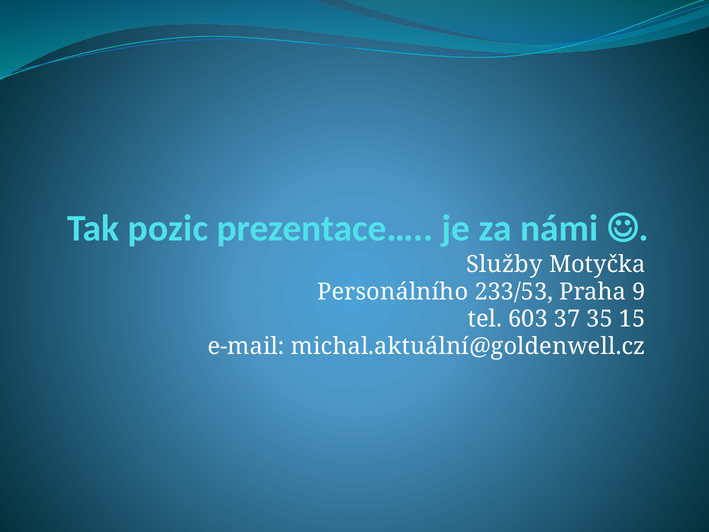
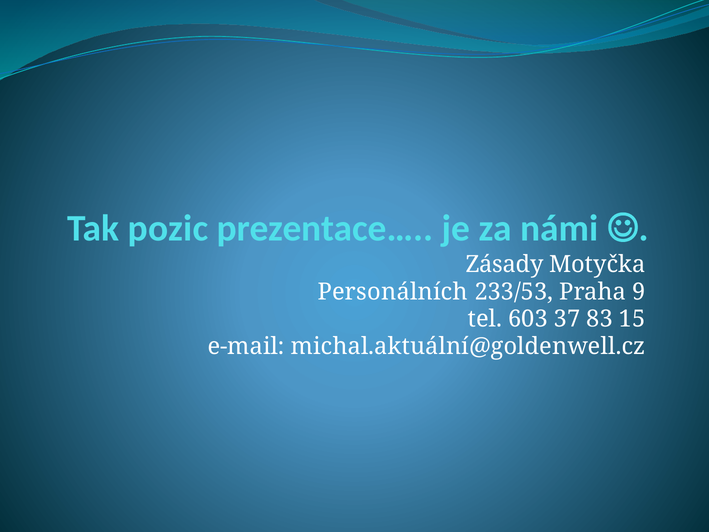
Služby: Služby -> Zásady (505, 264)
Personálního: Personálního -> Personálních (393, 292)
35: 35 -> 83 (600, 319)
